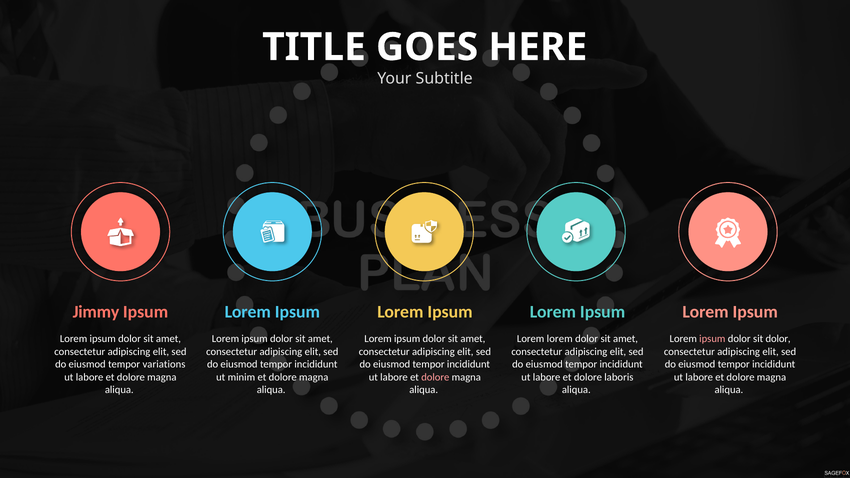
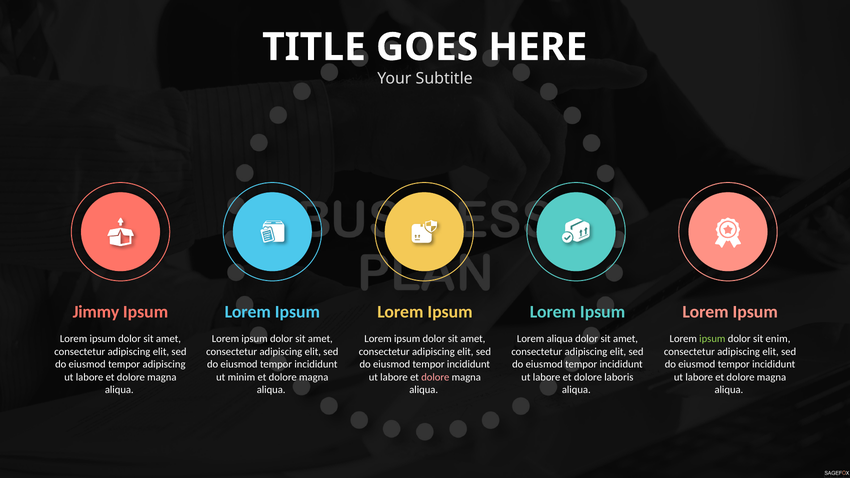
Lorem lorem: lorem -> aliqua (560, 339)
ipsum colour: pink -> light green (712, 339)
sit dolor: dolor -> enim (778, 339)
tempor variations: variations -> adipiscing (164, 364)
